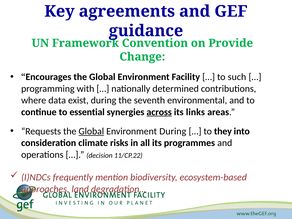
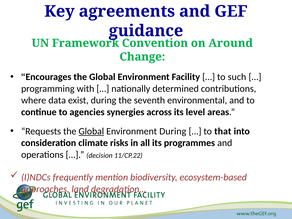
Provide: Provide -> Around (231, 43)
essential: essential -> agencies (87, 112)
across underline: present -> none (159, 112)
links: links -> level (195, 112)
they: they -> that (223, 131)
